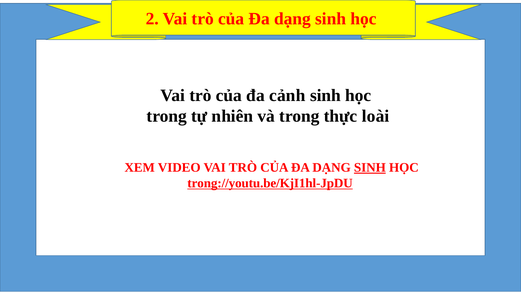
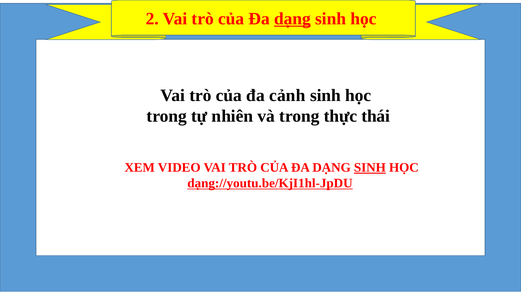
dạng underline: none -> present (292, 19)
loài: loài -> thái (376, 116)
trong://youtu.be/KjI1hl-JpDU: trong://youtu.be/KjI1hl-JpDU -> dạng://youtu.be/KjI1hl-JpDU (270, 183)
